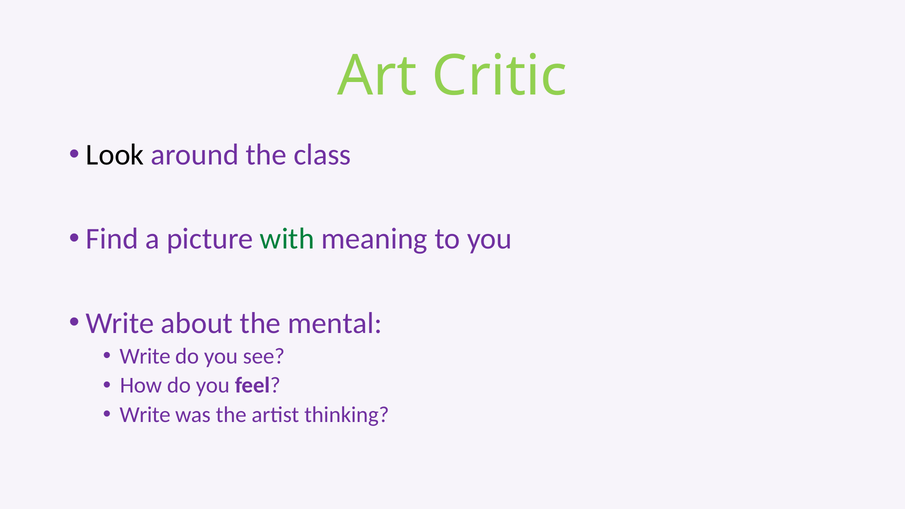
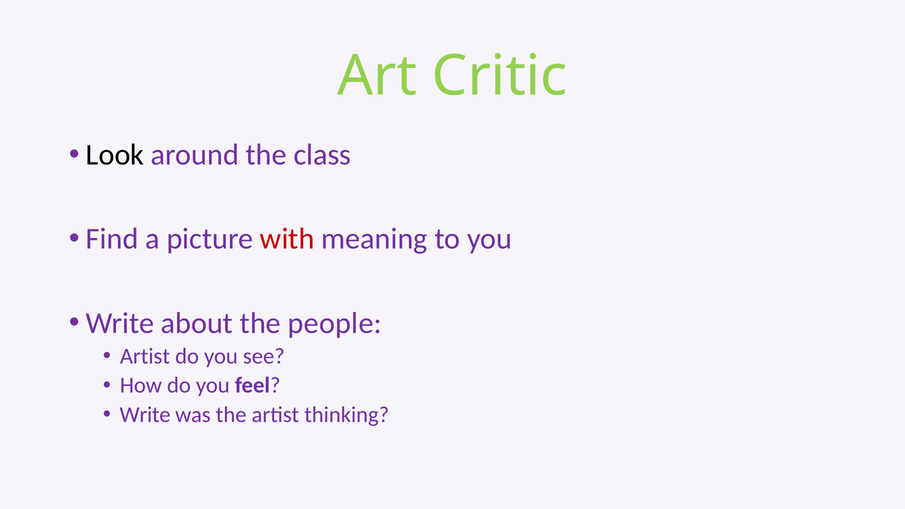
with colour: green -> red (287, 239)
mental: mental -> people (335, 323)
Write: Write -> Artist (145, 356)
